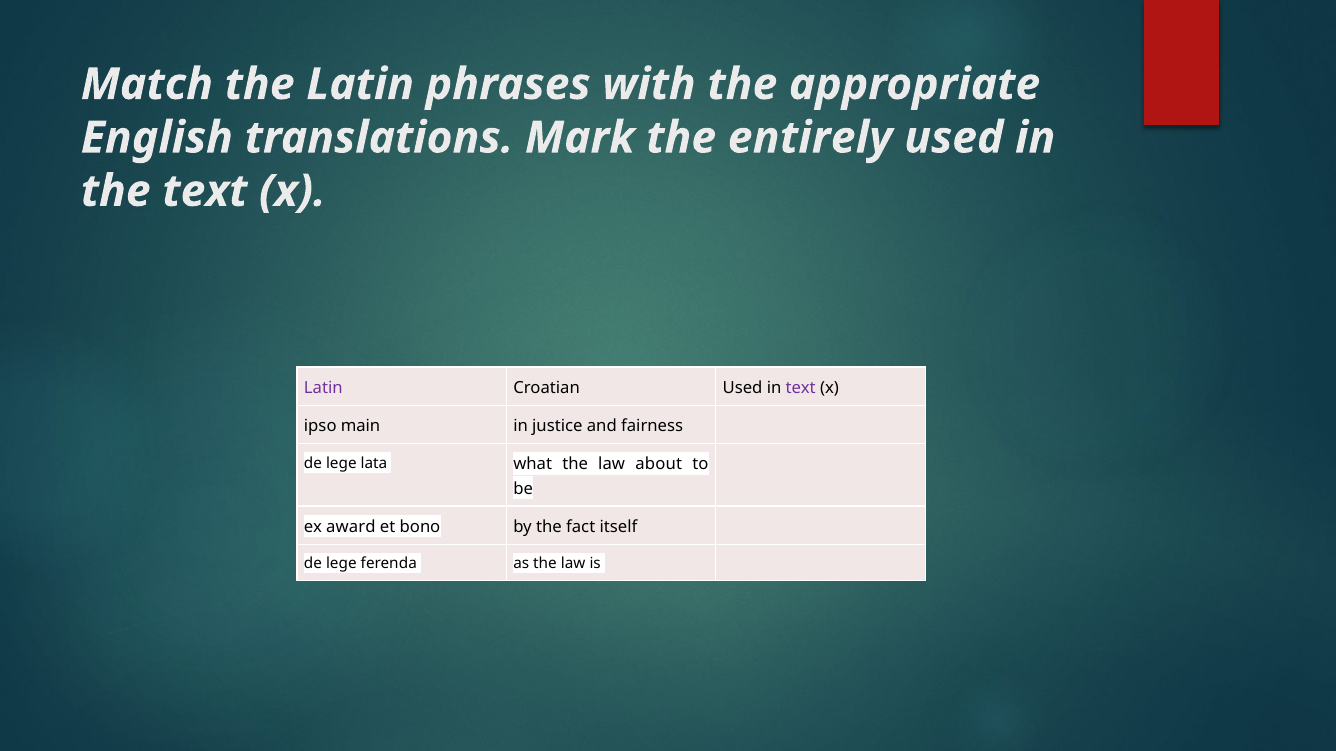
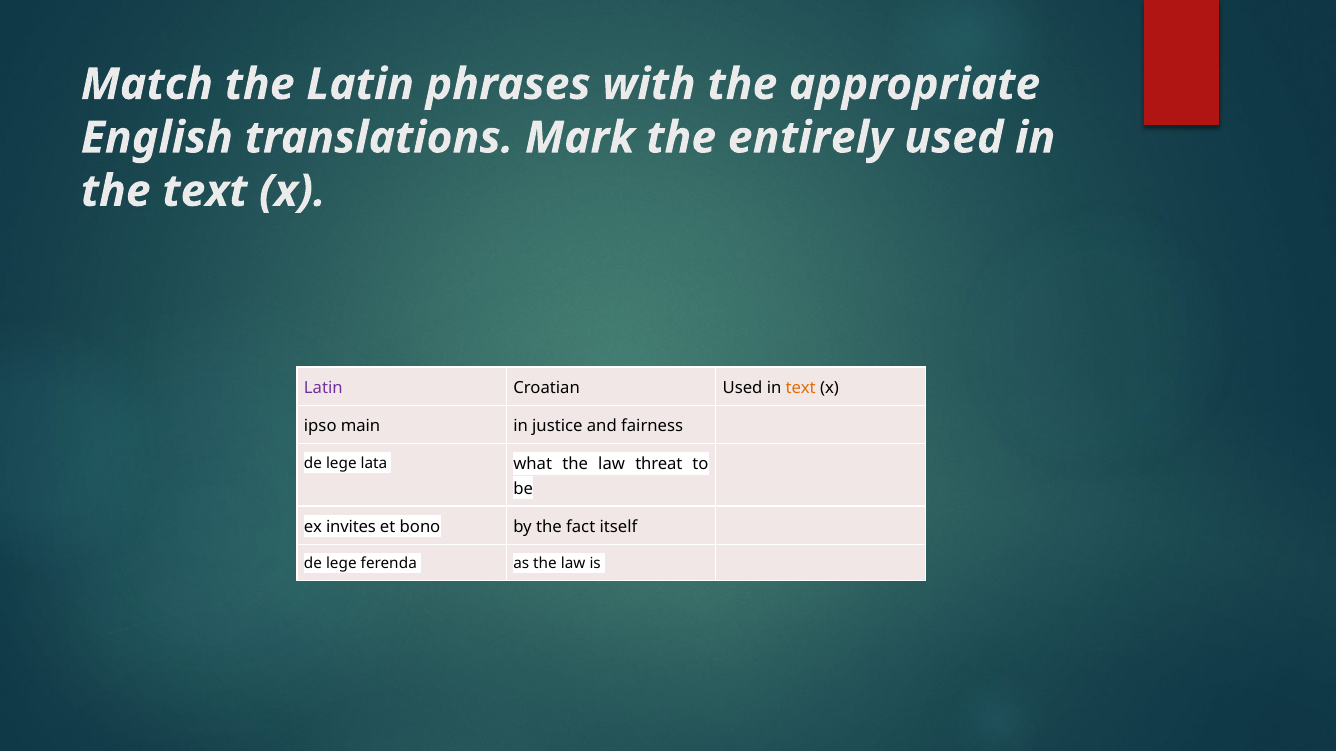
text colour: purple -> orange (801, 388)
about: about -> threat (659, 465)
award: award -> invites (351, 527)
